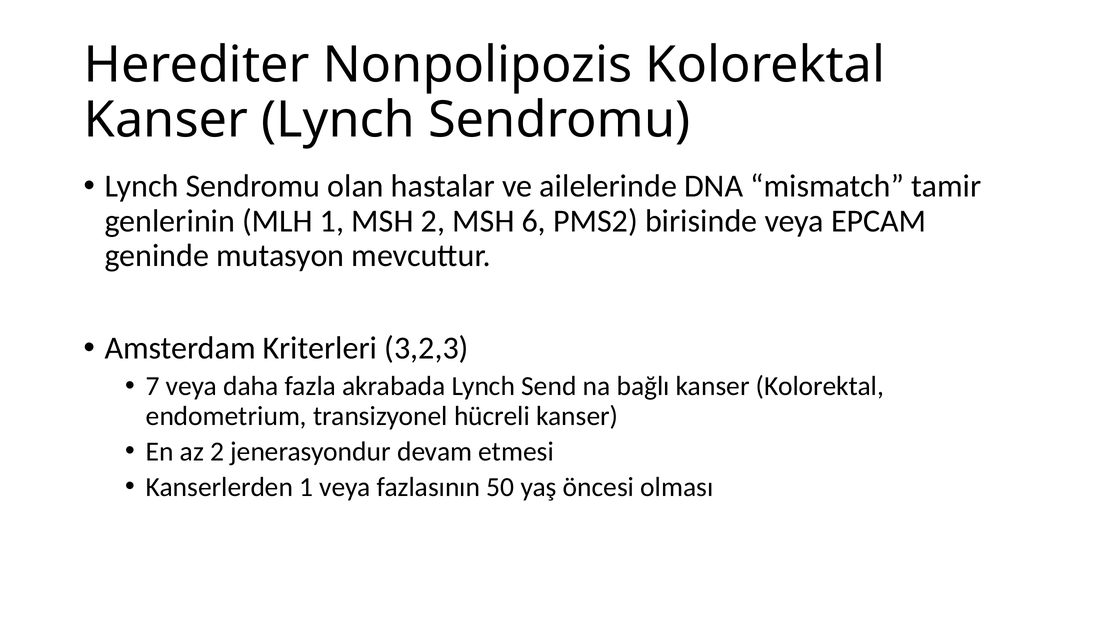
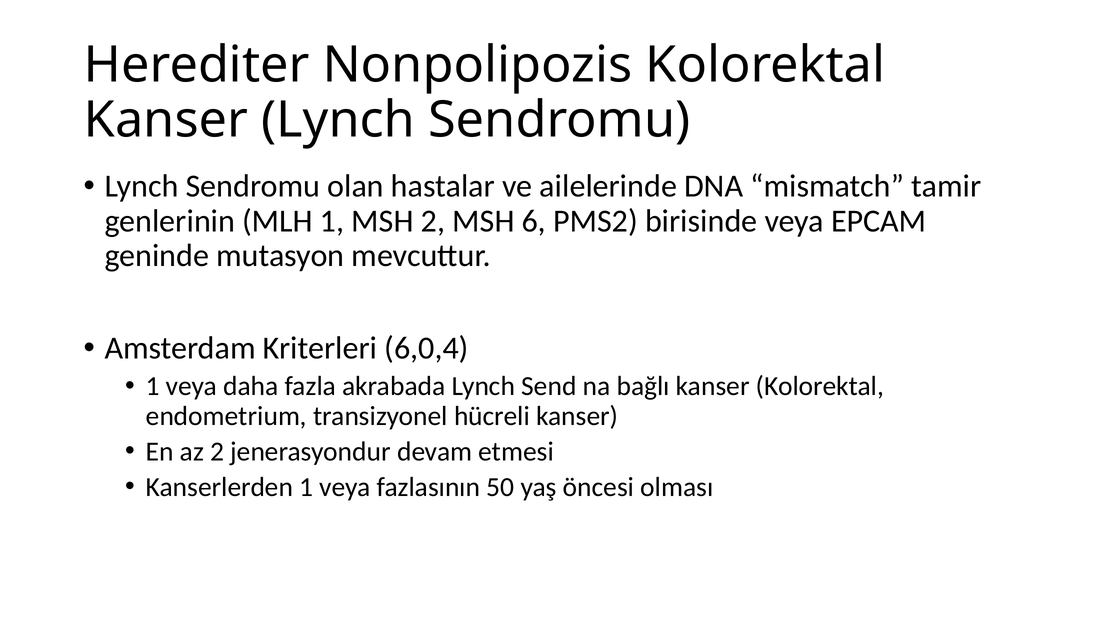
3,2,3: 3,2,3 -> 6,0,4 (426, 348)
7: 7 -> 1 (153, 386)
